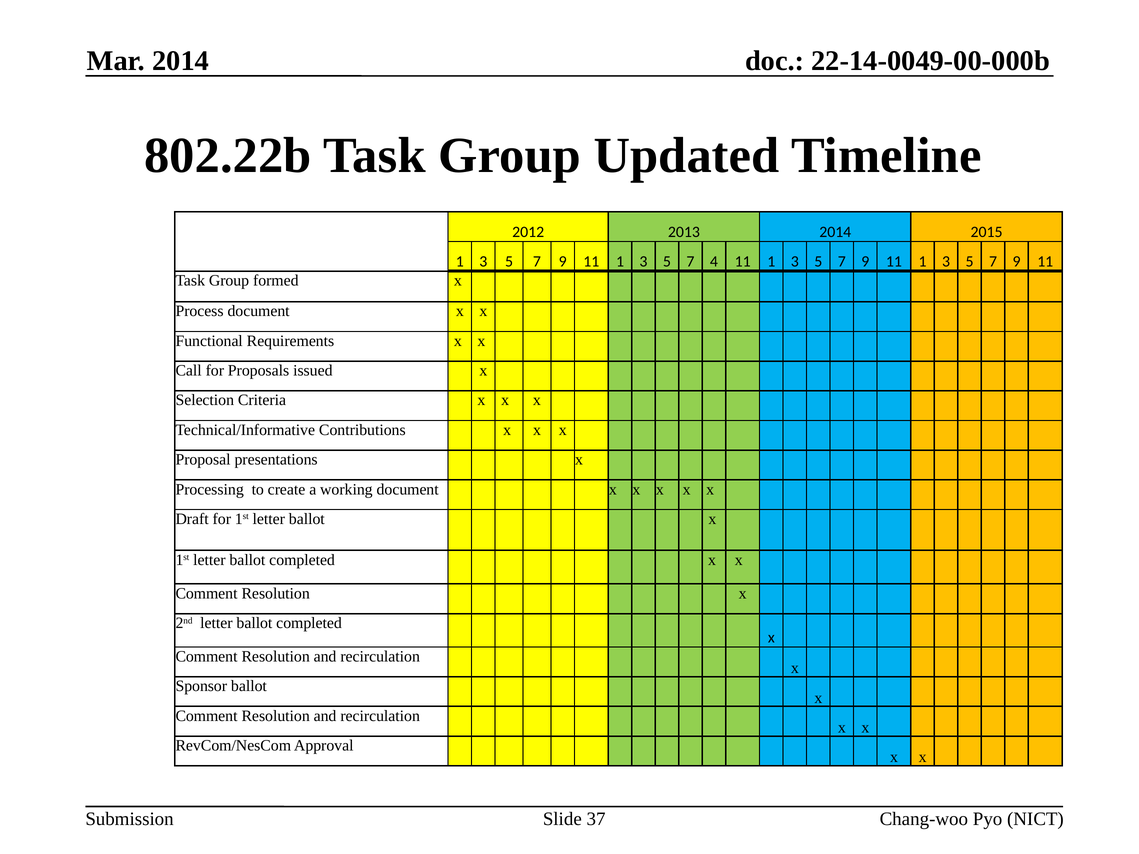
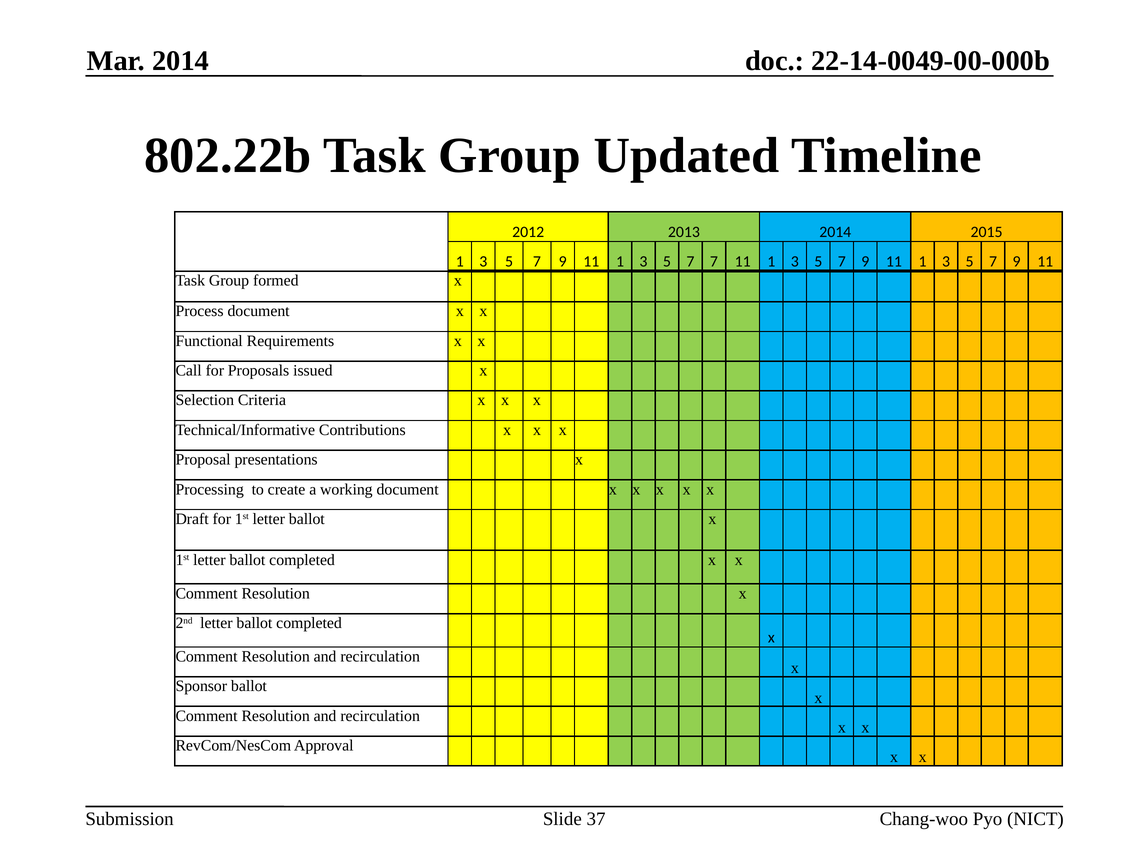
7 4: 4 -> 7 (714, 262)
